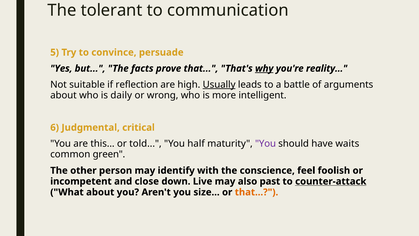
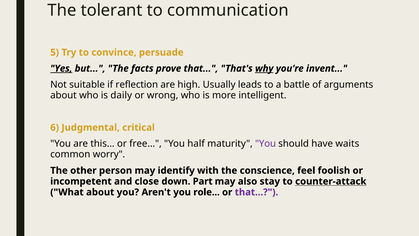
Yes underline: none -> present (61, 68)
reality: reality -> invent (327, 68)
Usually underline: present -> none (219, 84)
told: told -> free (145, 143)
green: green -> worry (109, 154)
Live: Live -> Part (203, 181)
past: past -> stay (270, 181)
size: size -> role (207, 192)
that colour: orange -> purple (257, 192)
